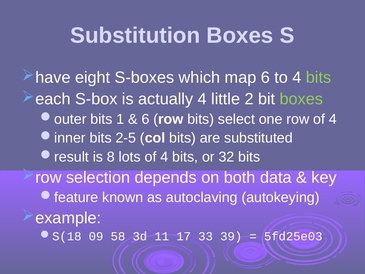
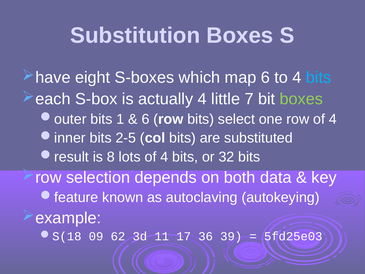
bits colour: light green -> light blue (319, 77)
2: 2 -> 7 (249, 99)
58: 58 -> 62 (118, 236)
33: 33 -> 36 (206, 236)
